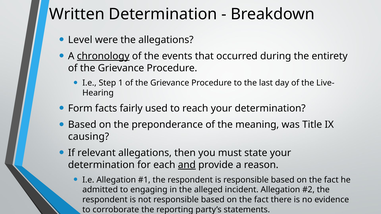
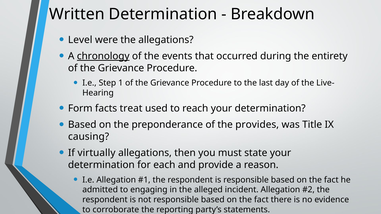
fairly: fairly -> treat (131, 109)
meaning: meaning -> provides (257, 125)
relevant: relevant -> virtually (96, 153)
and underline: present -> none (187, 165)
